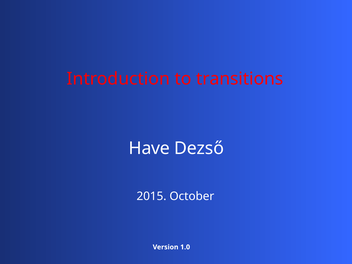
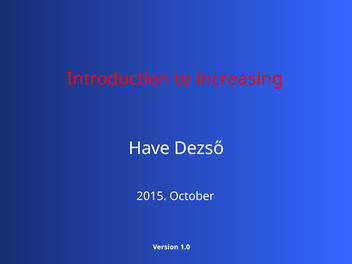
transitions: transitions -> increasing (240, 79)
